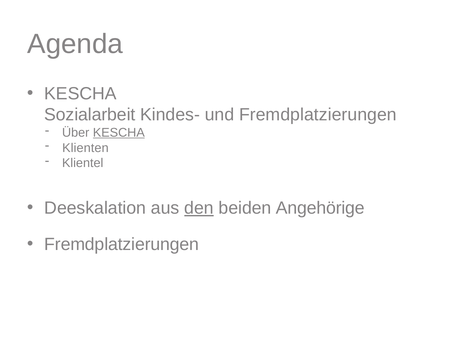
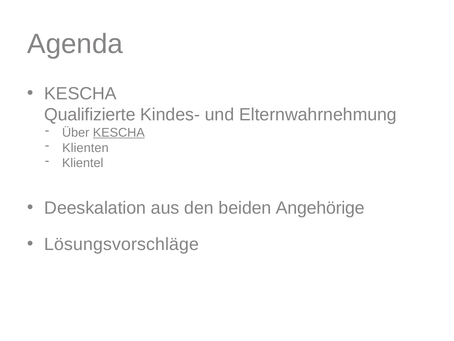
Sozialarbeit: Sozialarbeit -> Qualifizierte (90, 115)
und Fremdplatzierungen: Fremdplatzierungen -> Elternwahrnehmung (318, 115)
den underline: present -> none (199, 208)
Fremdplatzierungen: Fremdplatzierungen -> Lösungsvorschläge (122, 244)
